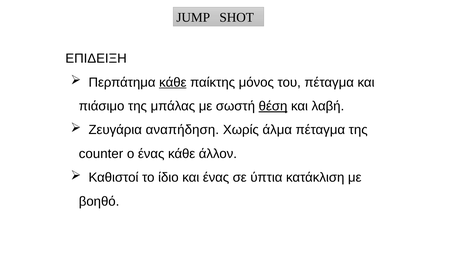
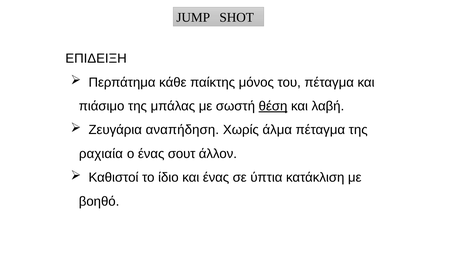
κάθε underline: present -> none (173, 82)
counter: counter -> ραχιαία (101, 154)
ένας κάθε: κάθε -> σουτ (182, 154)
